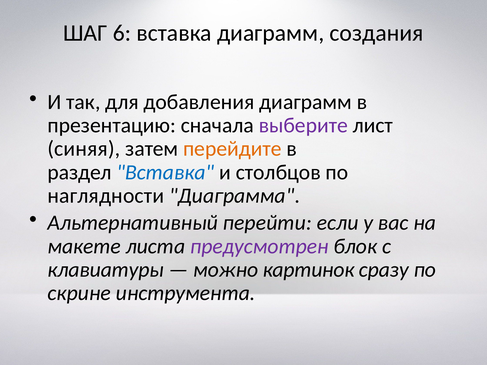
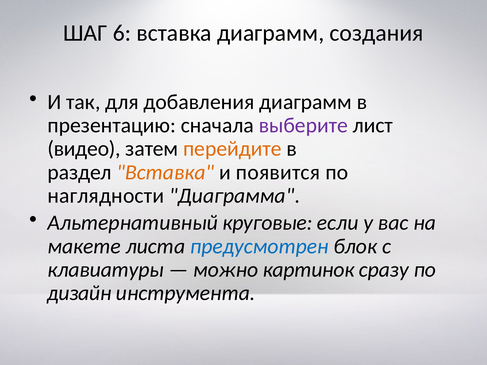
синяя: синяя -> видео (84, 149)
Вставка colour: blue -> orange (165, 172)
столбцов: столбцов -> появится (278, 172)
перейти: перейти -> круговые (268, 223)
предусмотрен colour: purple -> blue (259, 246)
скрине: скрине -> дизайн (79, 293)
